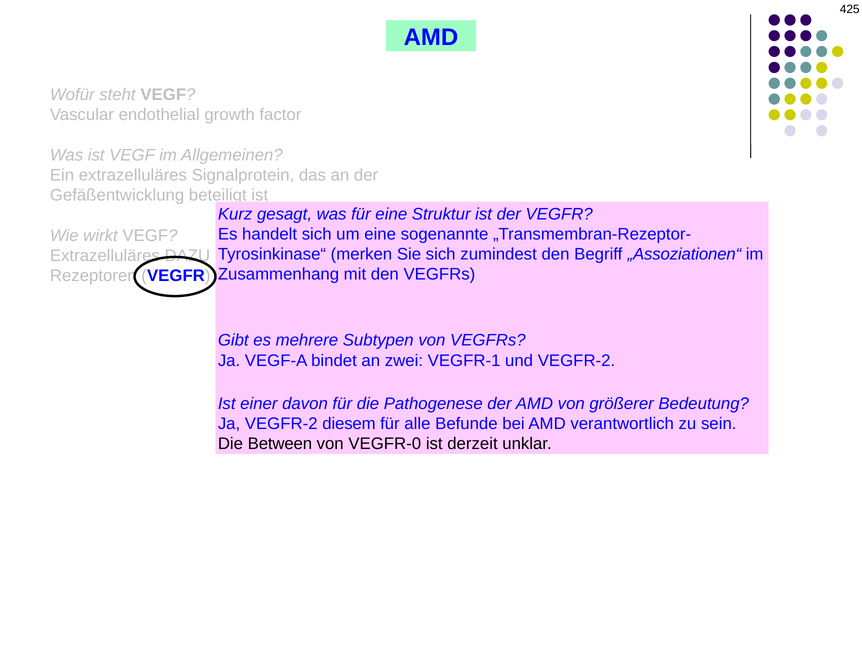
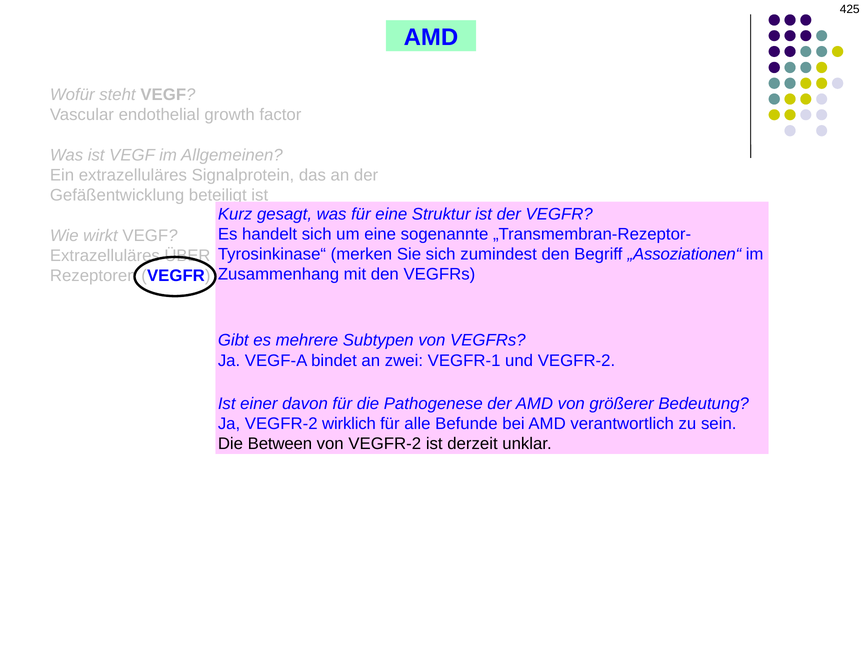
DAZU: DAZU -> ÜBER (187, 256)
diesem: diesem -> wirklich (349, 424)
von VEGFR-0: VEGFR-0 -> VEGFR-2 (385, 444)
